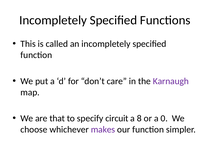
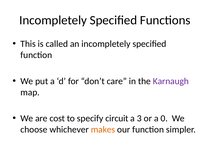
that: that -> cost (57, 119)
8: 8 -> 3 (139, 119)
makes colour: purple -> orange (103, 130)
